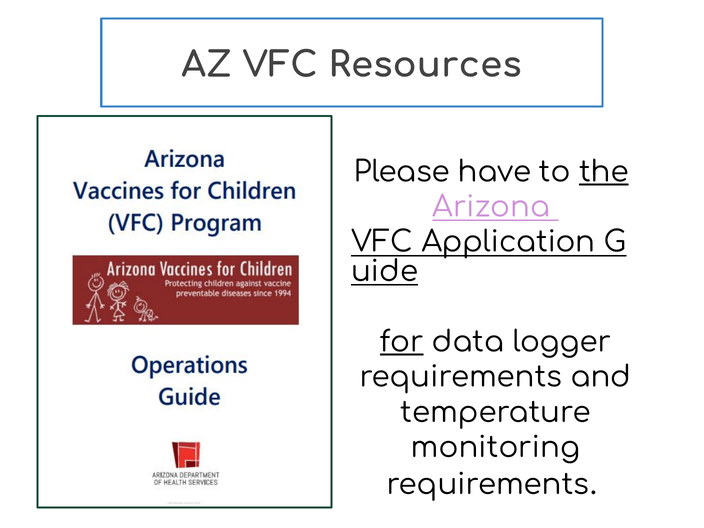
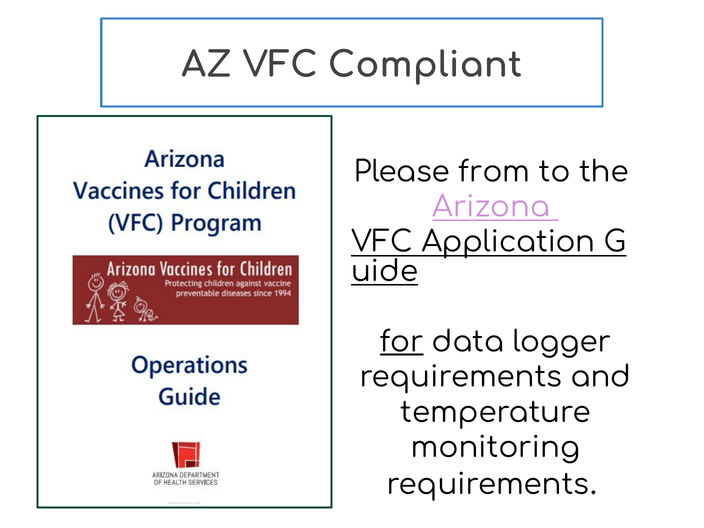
Resources: Resources -> Compliant (425, 65)
have: have -> from (494, 172)
the underline: present -> none (604, 172)
